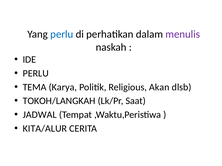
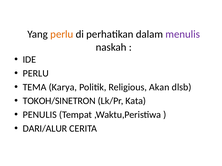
perlu colour: blue -> orange (62, 34)
TOKOH/LANGKAH: TOKOH/LANGKAH -> TOKOH/SINETRON (59, 101)
Saat: Saat -> Kata (136, 101)
JADWAL: JADWAL -> PENULIS (40, 115)
KITA/ALUR: KITA/ALUR -> DARI/ALUR (45, 129)
